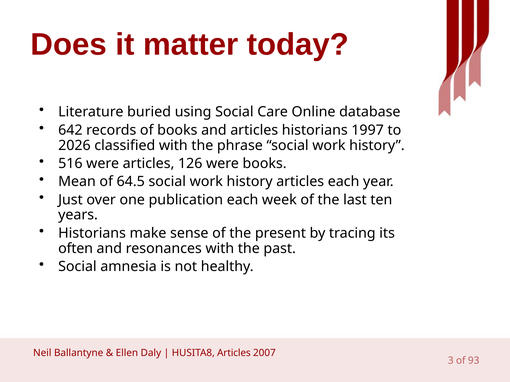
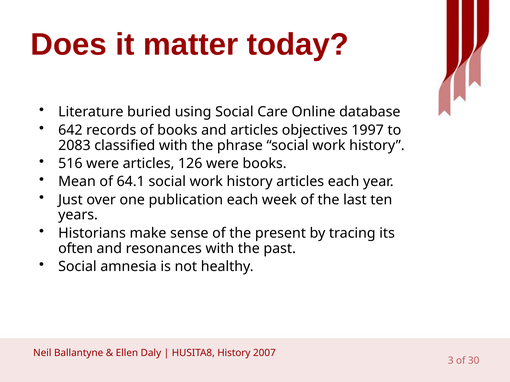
articles historians: historians -> objectives (315, 130)
2026: 2026 -> 2083 (74, 146)
64.5: 64.5 -> 64.1 (131, 182)
HUSITA8 Articles: Articles -> History (234, 353)
93: 93 -> 30 (474, 361)
